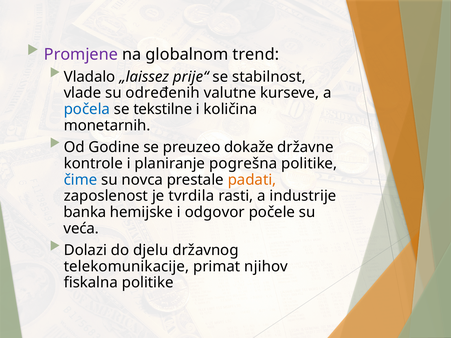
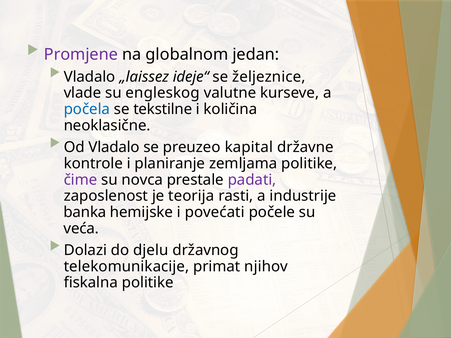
trend: trend -> jedan (256, 54)
prije“: prije“ -> ideje“ (191, 77)
stabilnost: stabilnost -> željeznice (269, 77)
određenih: određenih -> engleskog (163, 93)
monetarnih: monetarnih -> neoklasične (107, 126)
Od Godine: Godine -> Vladalo (114, 147)
dokaže: dokaže -> kapital (249, 147)
pogrešna: pogrešna -> zemljama (243, 164)
čime colour: blue -> purple (81, 180)
padati colour: orange -> purple (252, 180)
tvrdila: tvrdila -> teorija (191, 196)
odgovor: odgovor -> povećati (215, 212)
